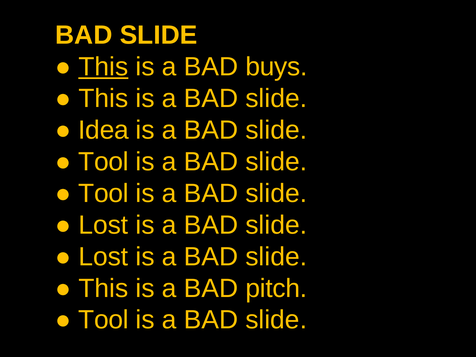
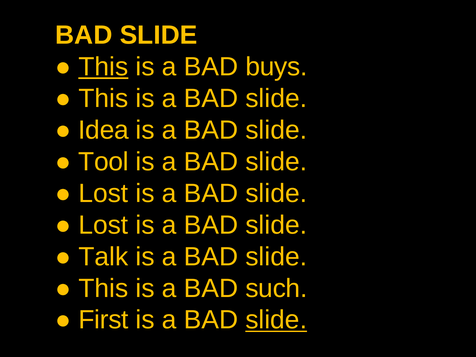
Tool: Tool -> Lost (103, 193)
Lost: Lost -> Talk (103, 257)
pitch: pitch -> such (276, 288)
Tool: Tool -> First (104, 320)
slide underline: none -> present (276, 320)
